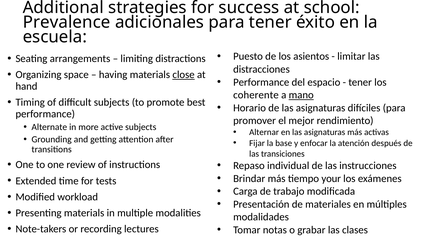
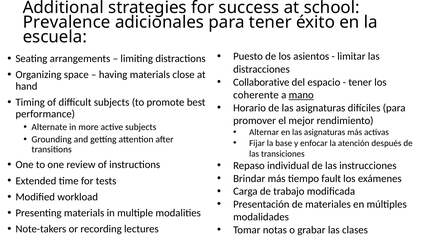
close underline: present -> none (184, 75)
Performance: Performance -> Collaborative (261, 82)
your: your -> fault (331, 178)
